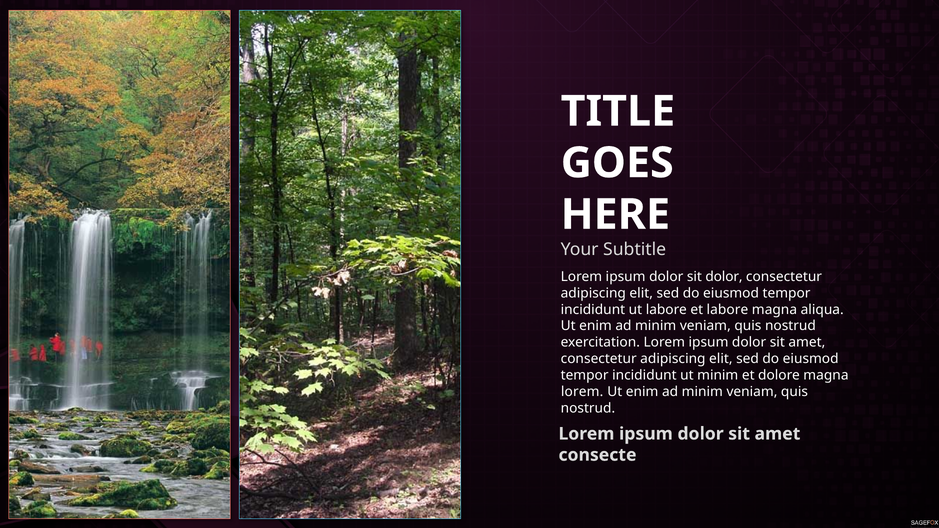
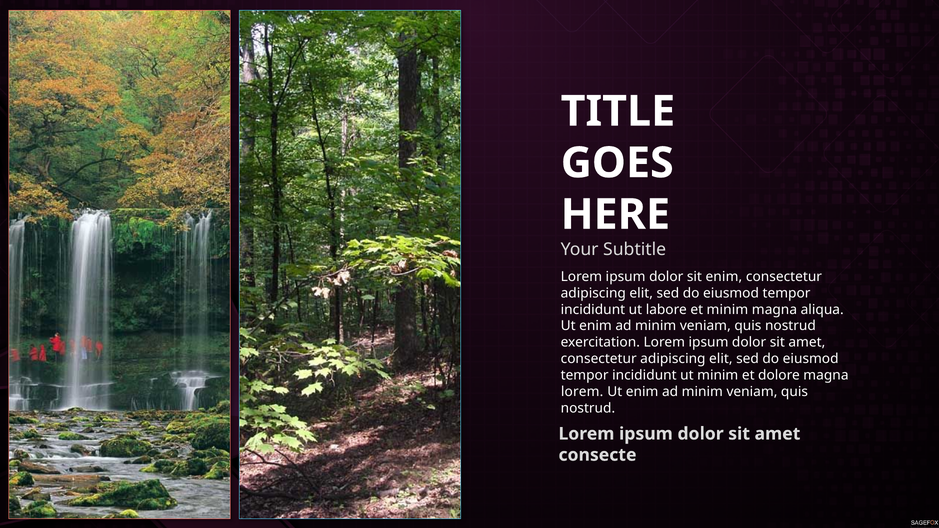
sit dolor: dolor -> enim (724, 277)
et labore: labore -> minim (727, 310)
